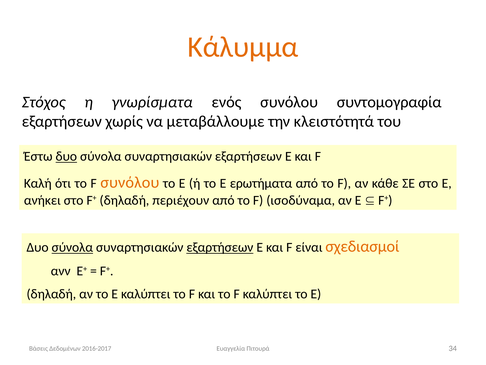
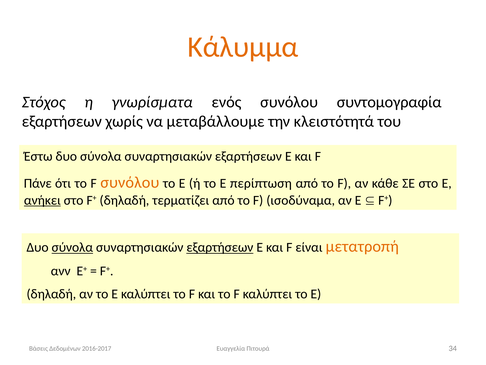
δυο underline: present -> none (66, 156)
Καλή: Καλή -> Πάνε (38, 183)
ερωτήματα: ερωτήματα -> περίπτωση (261, 183)
ανήκει underline: none -> present (42, 200)
περιέχουν: περιέχουν -> τερματίζει (181, 200)
σχεδιασμοί: σχεδιασμοί -> μετατροπή (362, 246)
